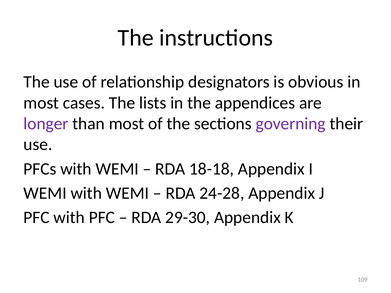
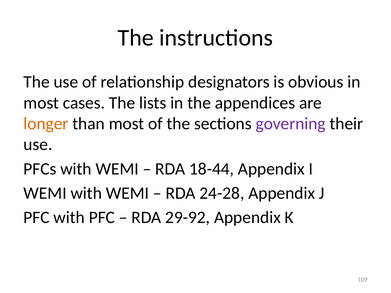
longer colour: purple -> orange (46, 124)
18-18: 18-18 -> 18-44 (212, 169)
29-30: 29-30 -> 29-92 (188, 218)
